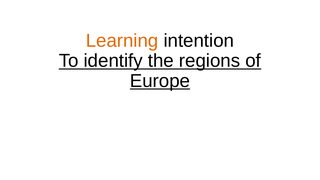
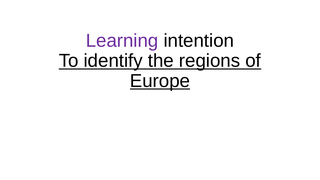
Learning colour: orange -> purple (122, 41)
